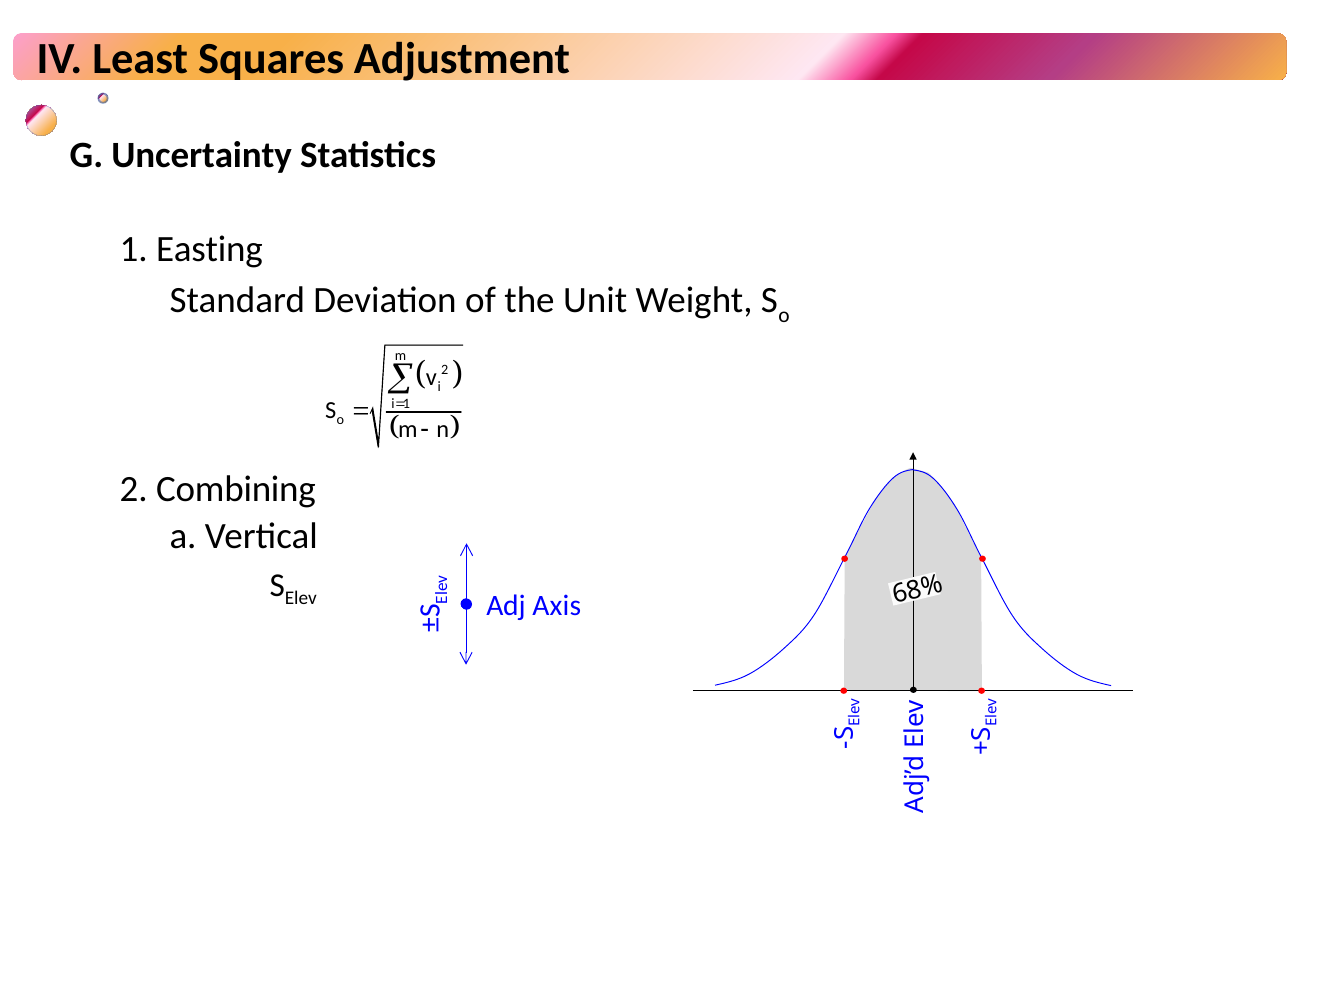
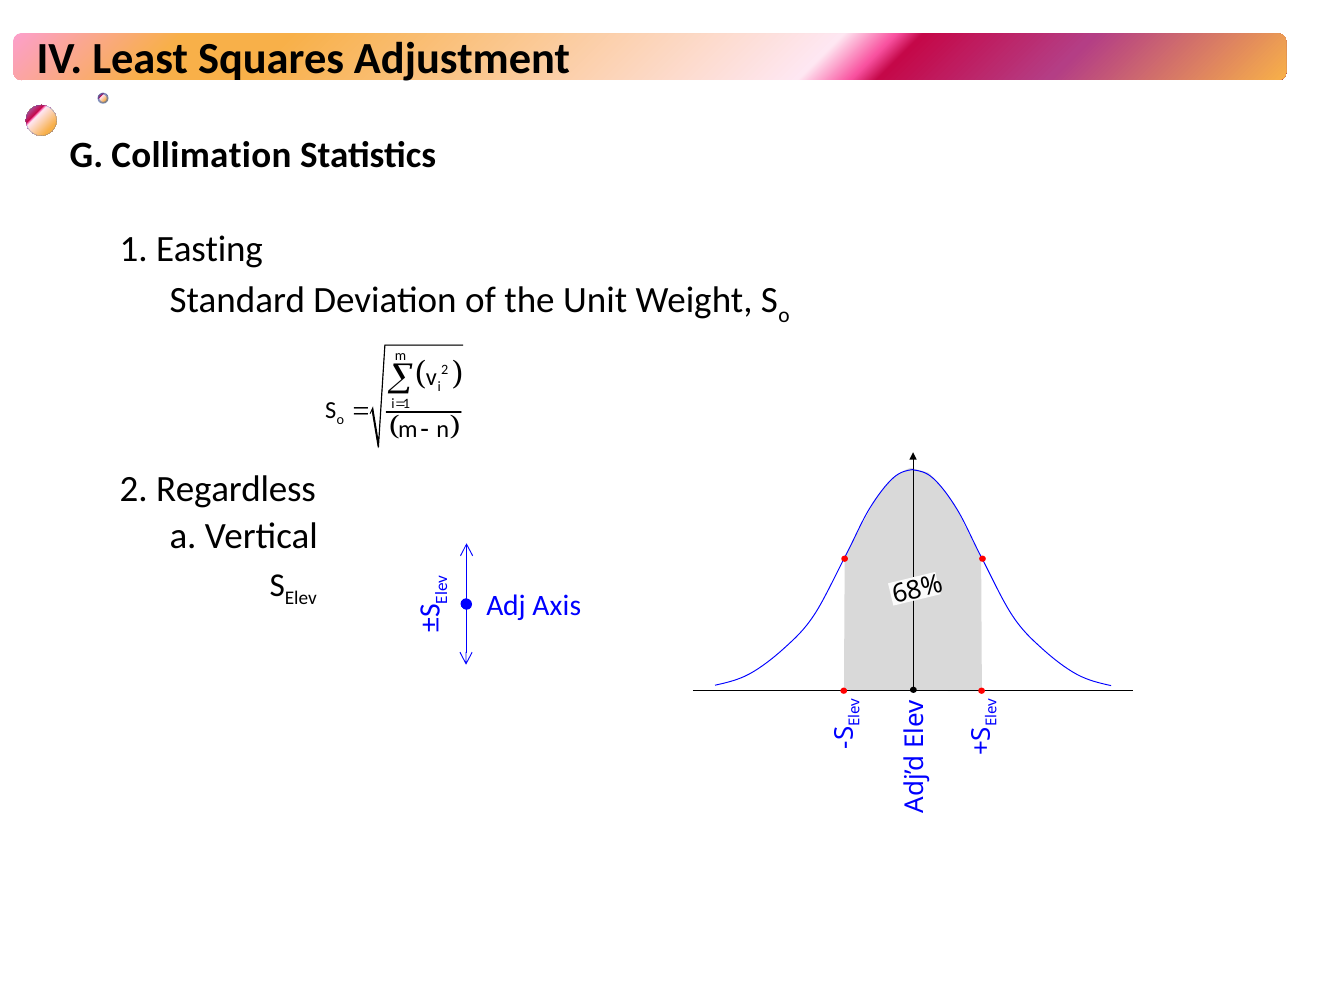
Uncertainty: Uncertainty -> Collimation (201, 155)
Combining: Combining -> Regardless (236, 489)
